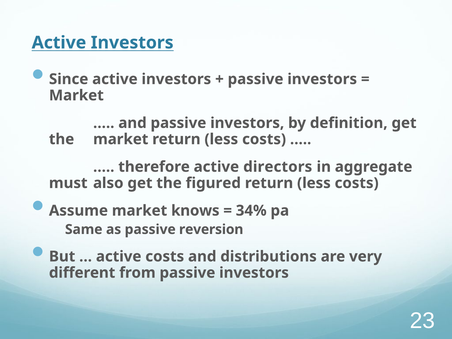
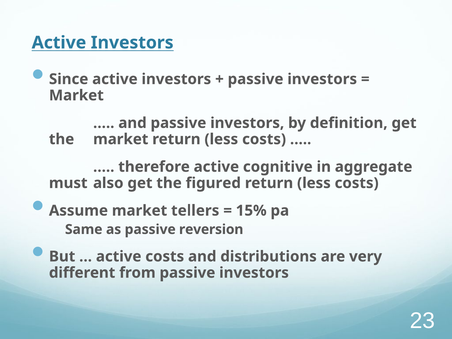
directors: directors -> cognitive (278, 167)
knows: knows -> tellers (195, 211)
34%: 34% -> 15% (251, 211)
